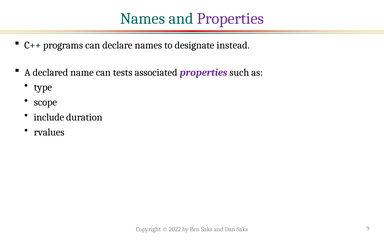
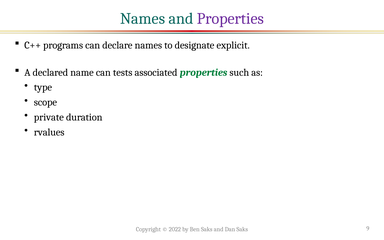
instead: instead -> explicit (233, 45)
properties colour: purple -> green (204, 72)
include: include -> private (49, 117)
